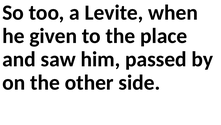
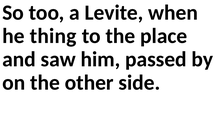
given: given -> thing (53, 36)
